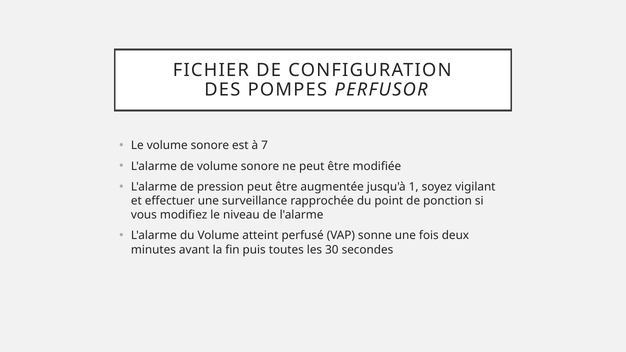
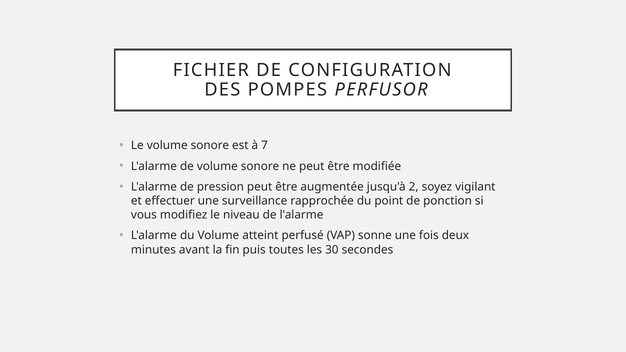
1: 1 -> 2 (414, 187)
